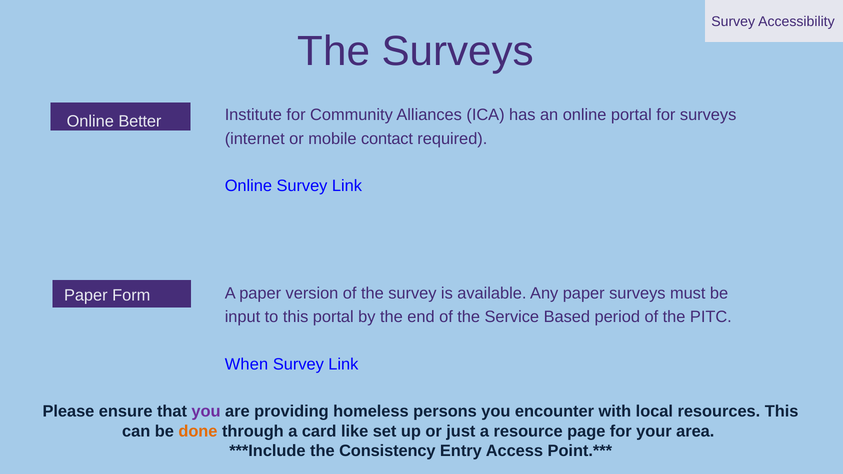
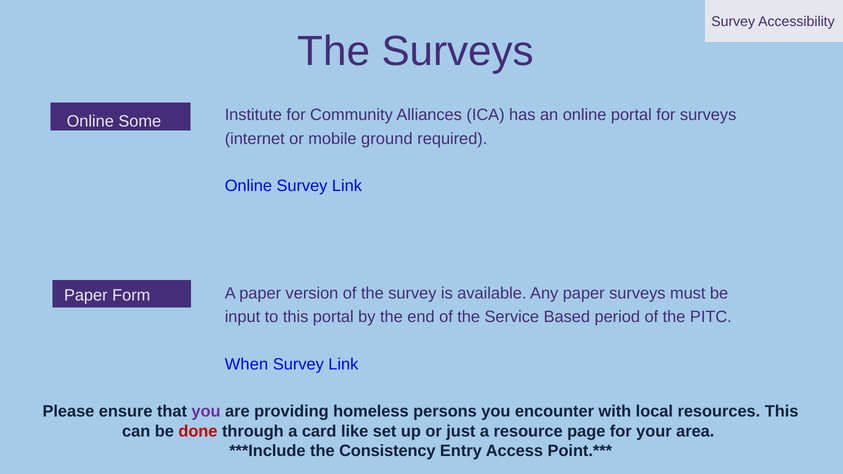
Better: Better -> Some (140, 121)
contact: contact -> ground (387, 139)
done colour: orange -> red (198, 431)
